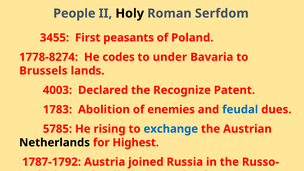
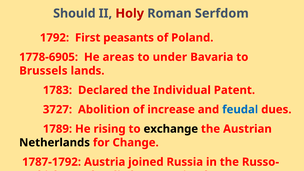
People: People -> Should (74, 13)
Holy colour: black -> red (130, 13)
3455: 3455 -> 1792 (54, 38)
1778-8274: 1778-8274 -> 1778-6905 (49, 57)
codes: codes -> areas (118, 57)
4003: 4003 -> 1783 (57, 90)
Recognize: Recognize -> Individual (182, 90)
1783: 1783 -> 3727 (57, 110)
enemies: enemies -> increase (171, 110)
5785: 5785 -> 1789 (57, 129)
exchange colour: blue -> black (171, 129)
Highest: Highest -> Change (136, 143)
